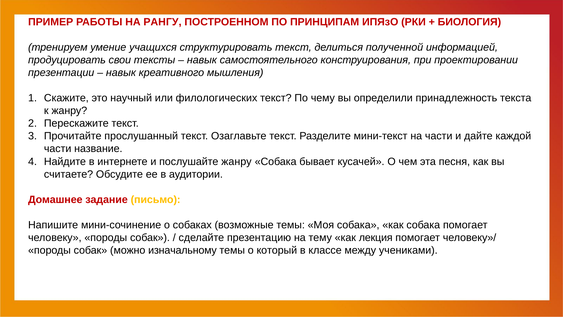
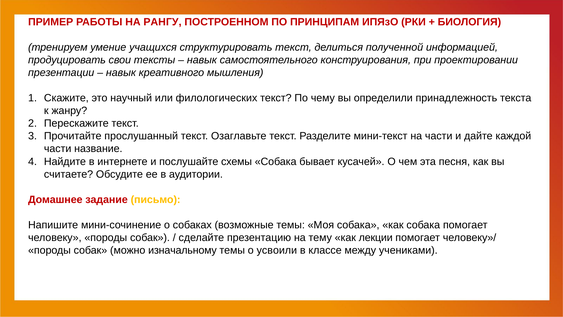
послушайте жанру: жанру -> схемы (237, 161)
лекция: лекция -> лекции (376, 237)
который: который -> усвоили (277, 250)
